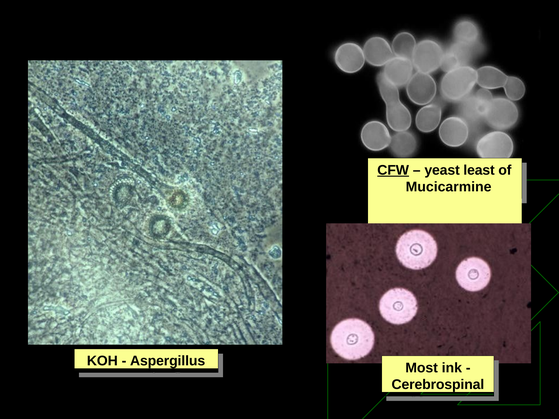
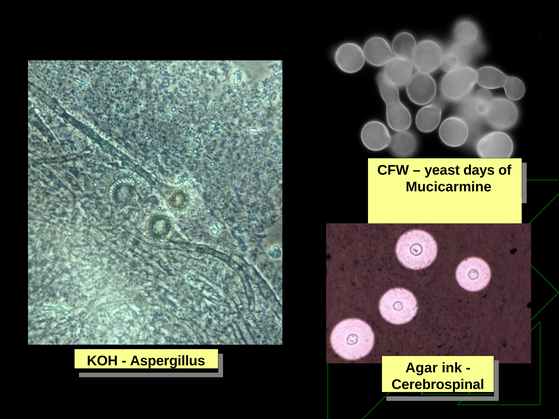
CFW underline: present -> none (393, 170)
least: least -> days (479, 170)
Most: Most -> Agar (422, 368)
